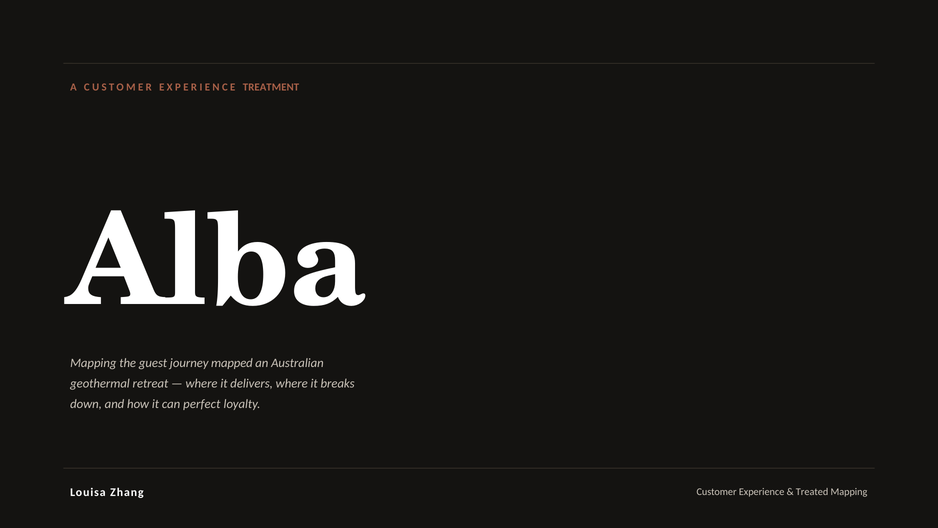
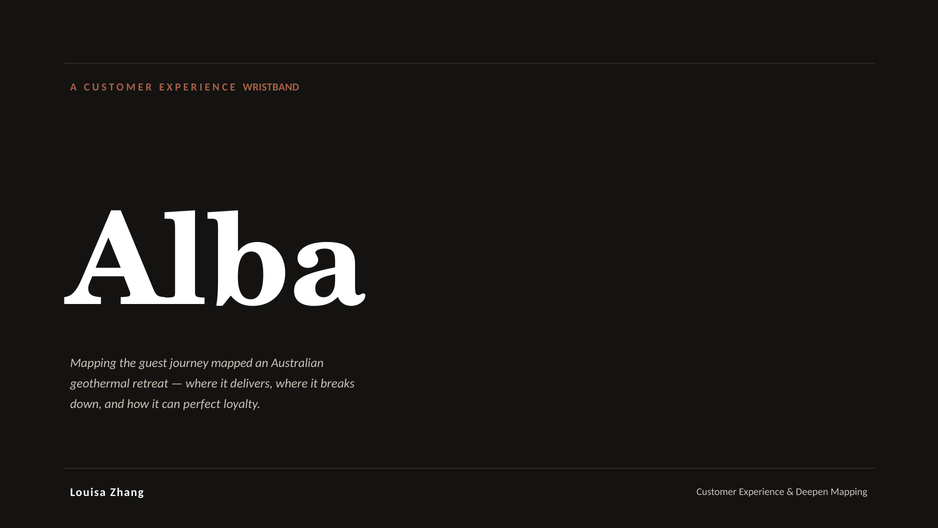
TREATMENT: TREATMENT -> WRISTBAND (271, 87)
Treated: Treated -> Deepen (812, 492)
